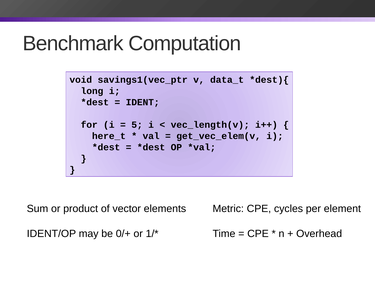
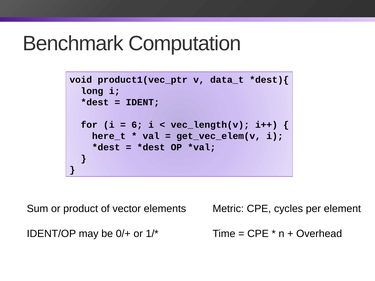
savings1(vec_ptr: savings1(vec_ptr -> product1(vec_ptr (143, 80)
5: 5 -> 6 (137, 125)
